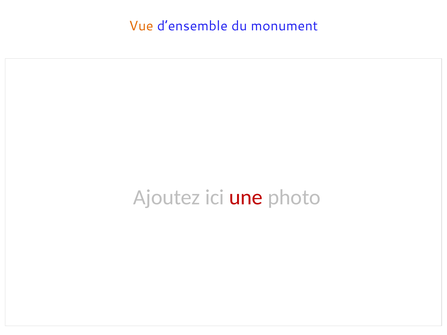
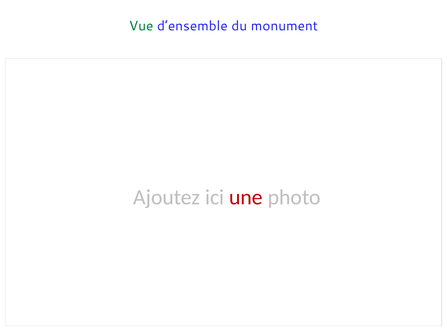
Vue colour: orange -> green (141, 26)
